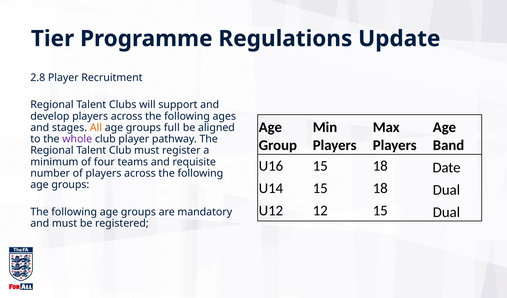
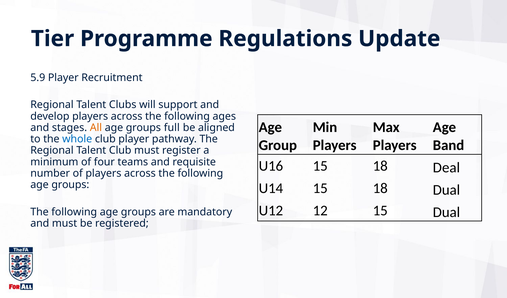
2.8: 2.8 -> 5.9 (38, 78)
whole colour: purple -> blue (77, 139)
Date: Date -> Deal (446, 167)
